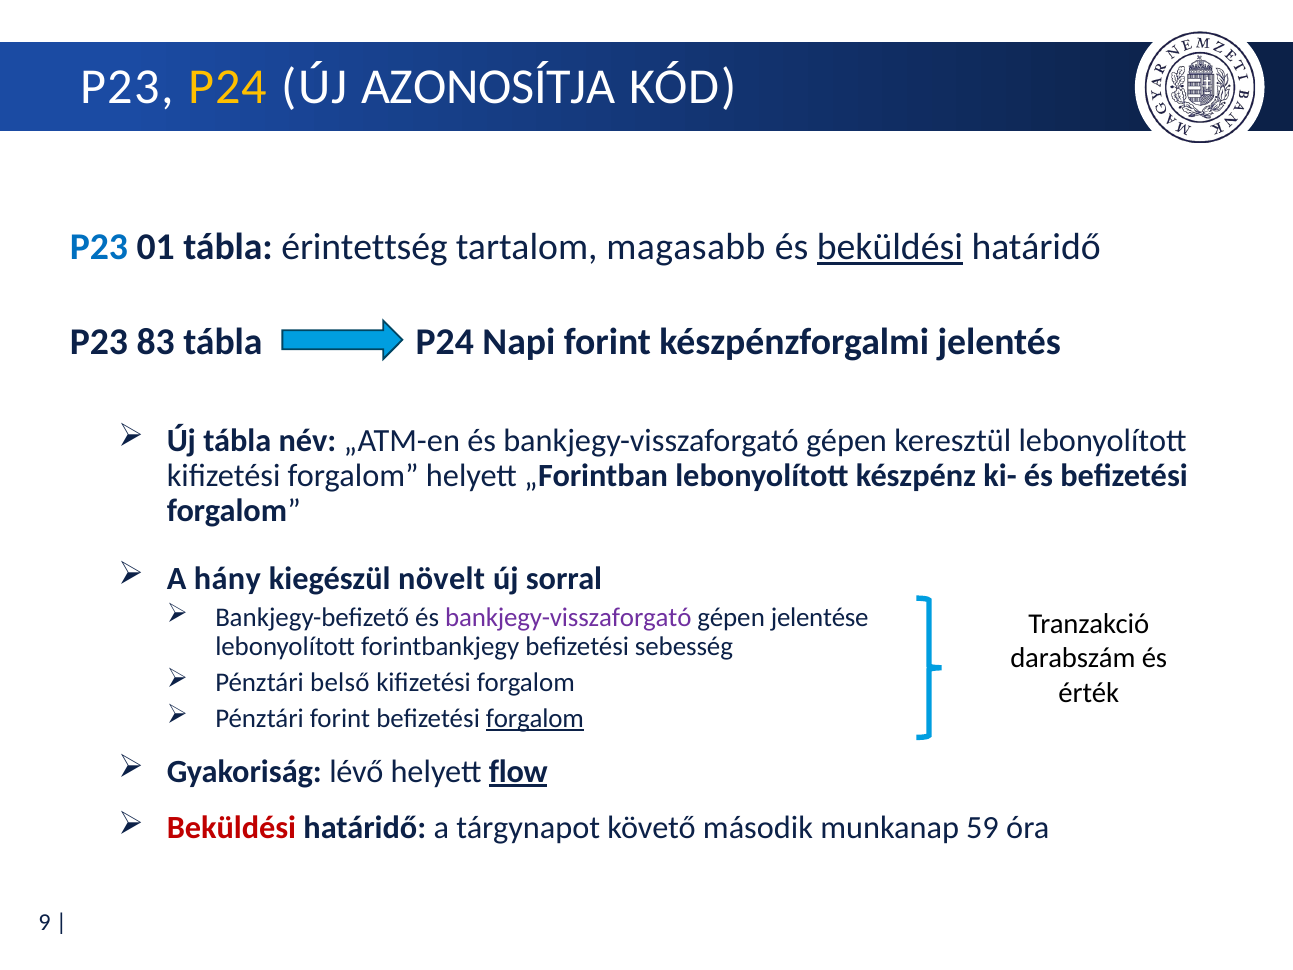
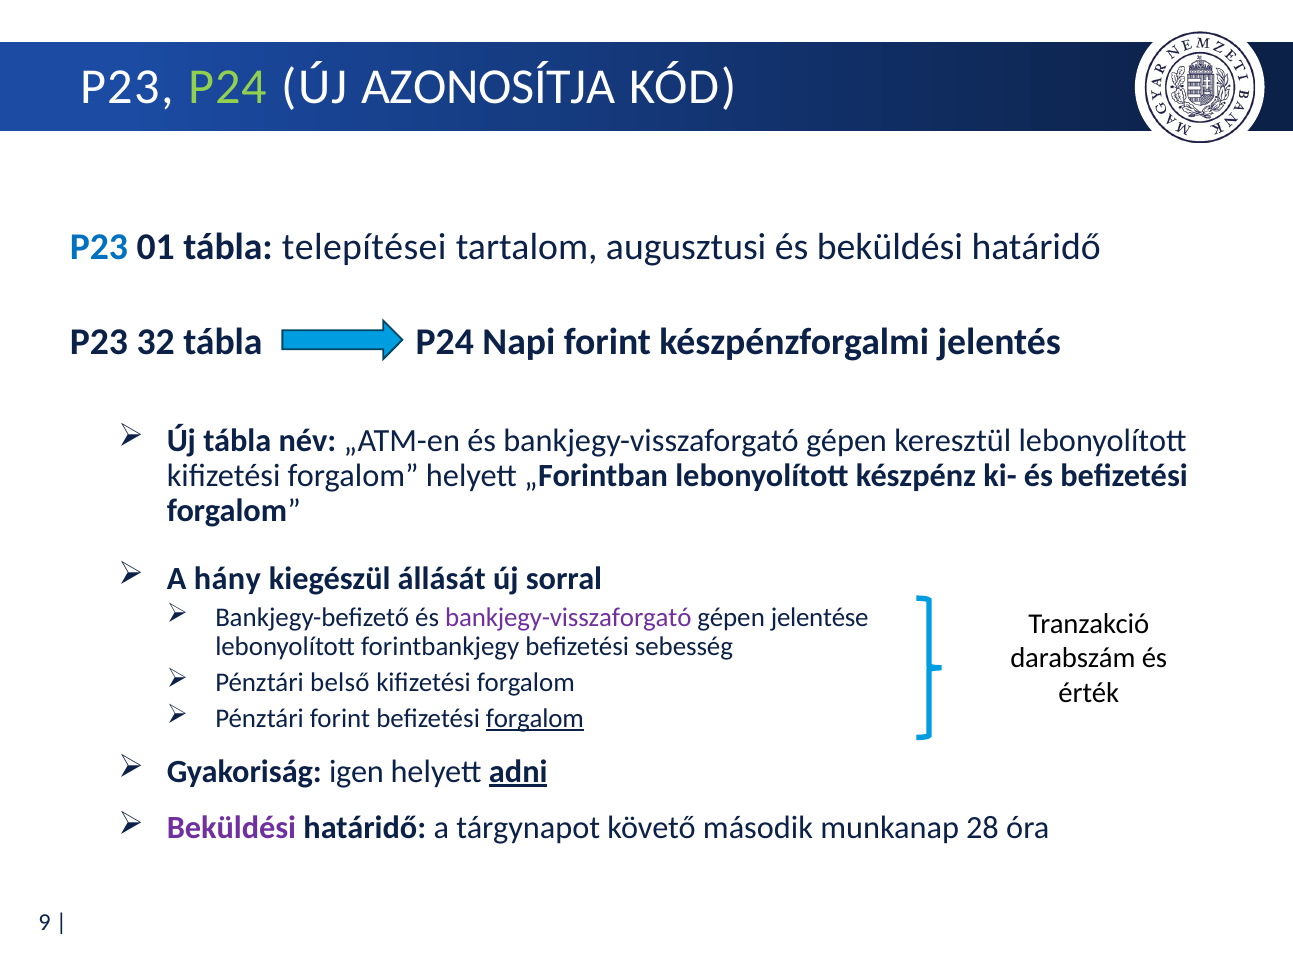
P24 colour: yellow -> light green (228, 87)
érintettség: érintettség -> telepítései (364, 247)
magasabb: magasabb -> augusztusi (686, 247)
beküldési underline: present -> none (890, 247)
83: 83 -> 32 (156, 342)
növelt: növelt -> állását (442, 578)
lévő: lévő -> igen (356, 771)
flow: flow -> adni (518, 771)
Beküldési colour: red -> purple (231, 828)
59: 59 -> 28 (982, 828)
